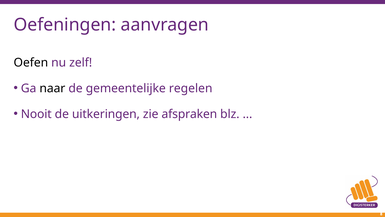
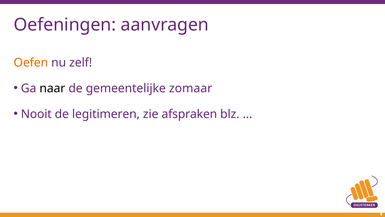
Oefen colour: black -> orange (31, 62)
regelen: regelen -> zomaar (191, 88)
uitkeringen: uitkeringen -> legitimeren (106, 114)
